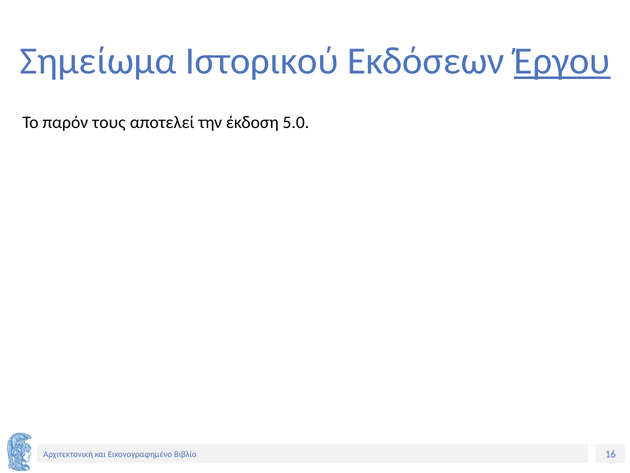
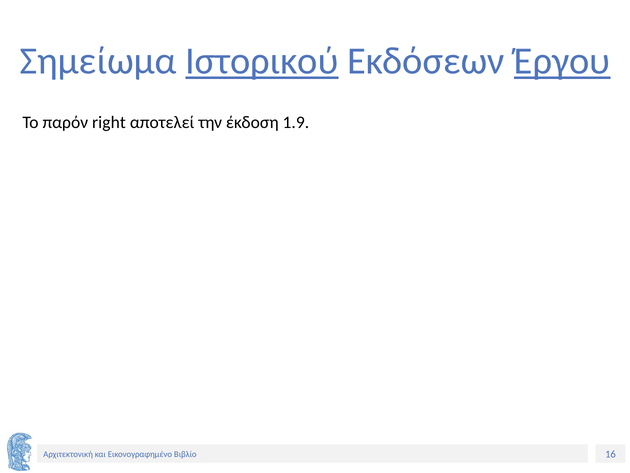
Ιστορικού underline: none -> present (262, 61)
τους: τους -> right (109, 122)
5.0: 5.0 -> 1.9 (296, 122)
